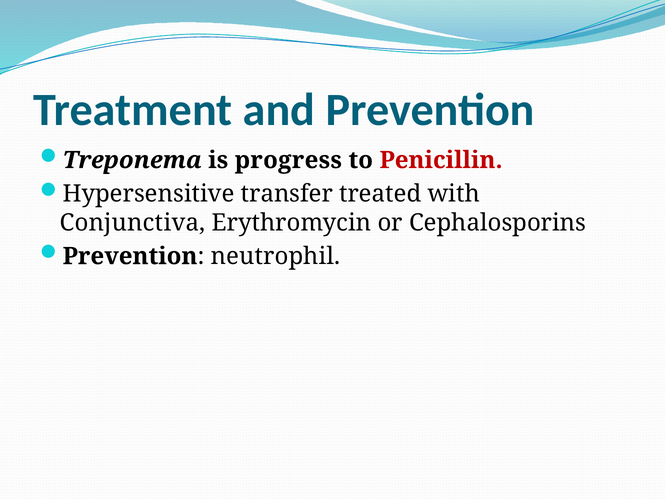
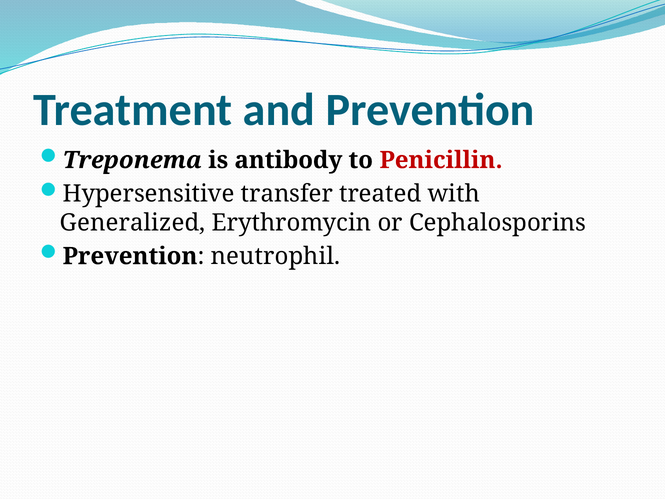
progress: progress -> antibody (288, 160)
Conjunctiva: Conjunctiva -> Generalized (133, 222)
